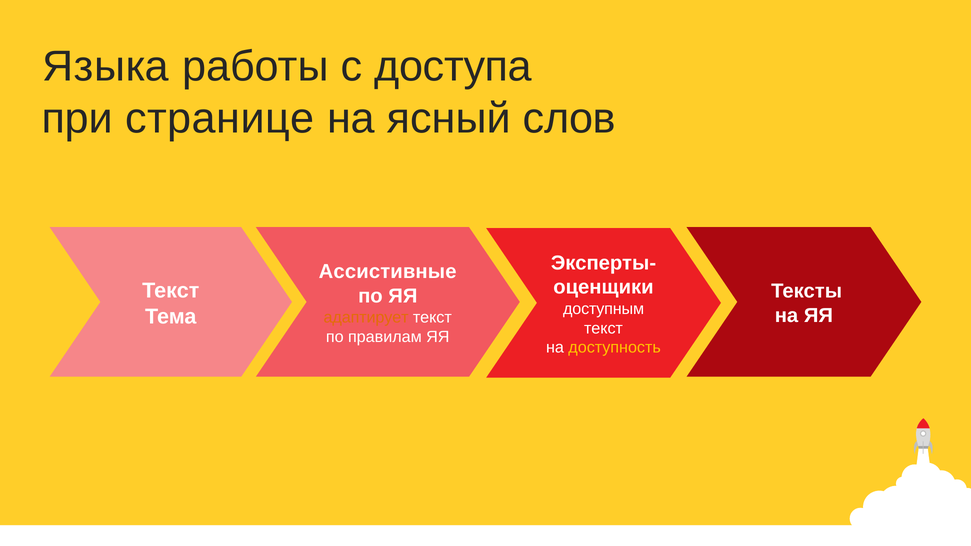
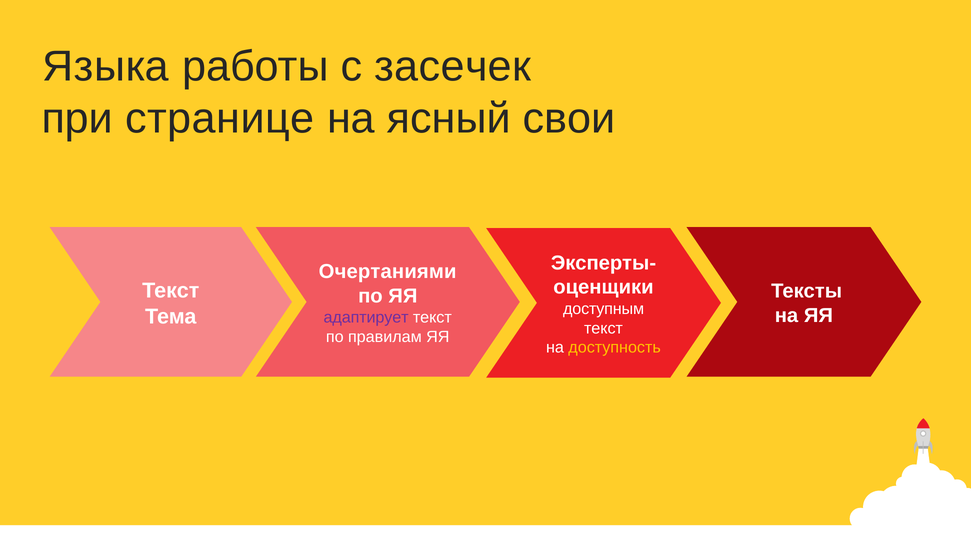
доступа: доступа -> засечек (453, 67)
слов: слов -> свои (569, 118)
Ассистивные: Ассистивные -> Очертаниями (388, 272)
адаптирует colour: orange -> purple (366, 318)
